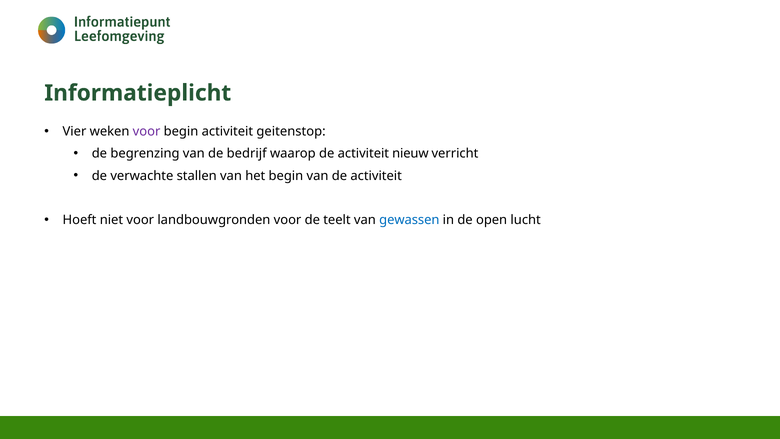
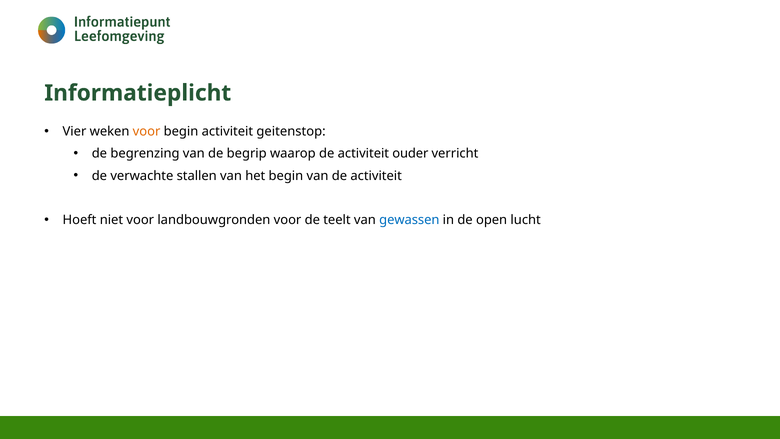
voor colour: purple -> orange (147, 131)
bedrijf: bedrijf -> begrip (247, 154)
nieuw: nieuw -> ouder (410, 154)
